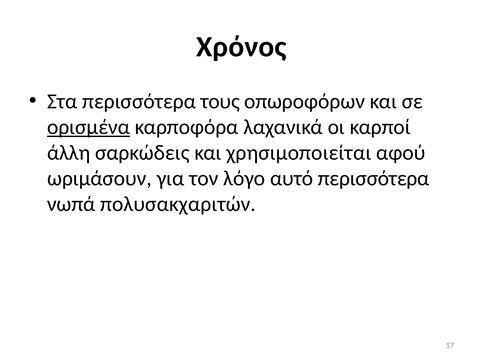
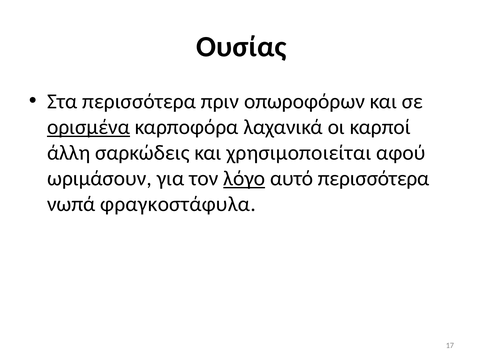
Χρόνος: Χρόνος -> Ουσίας (241, 47)
τους: τους -> πριν (220, 101)
λόγο underline: none -> present (244, 179)
πολυσακχαριτών: πολυσακχαριτών -> φραγκοστάφυλα (178, 204)
